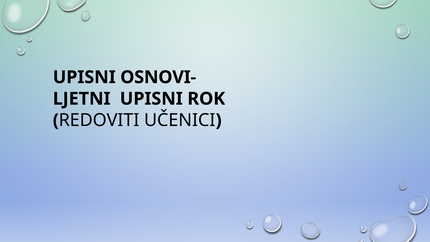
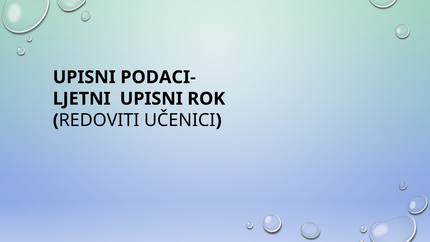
OSNOVI-: OSNOVI- -> PODACI- (158, 77)
